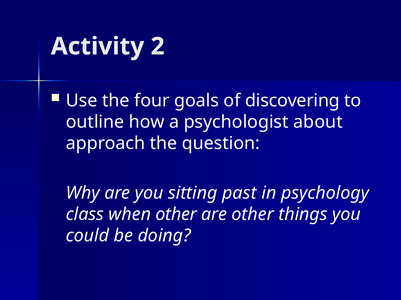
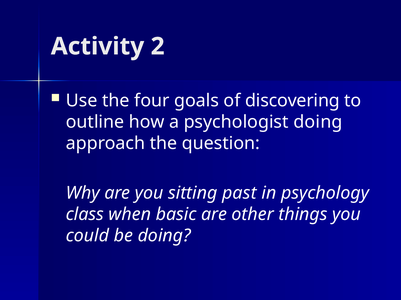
psychologist about: about -> doing (318, 122)
when other: other -> basic (176, 215)
